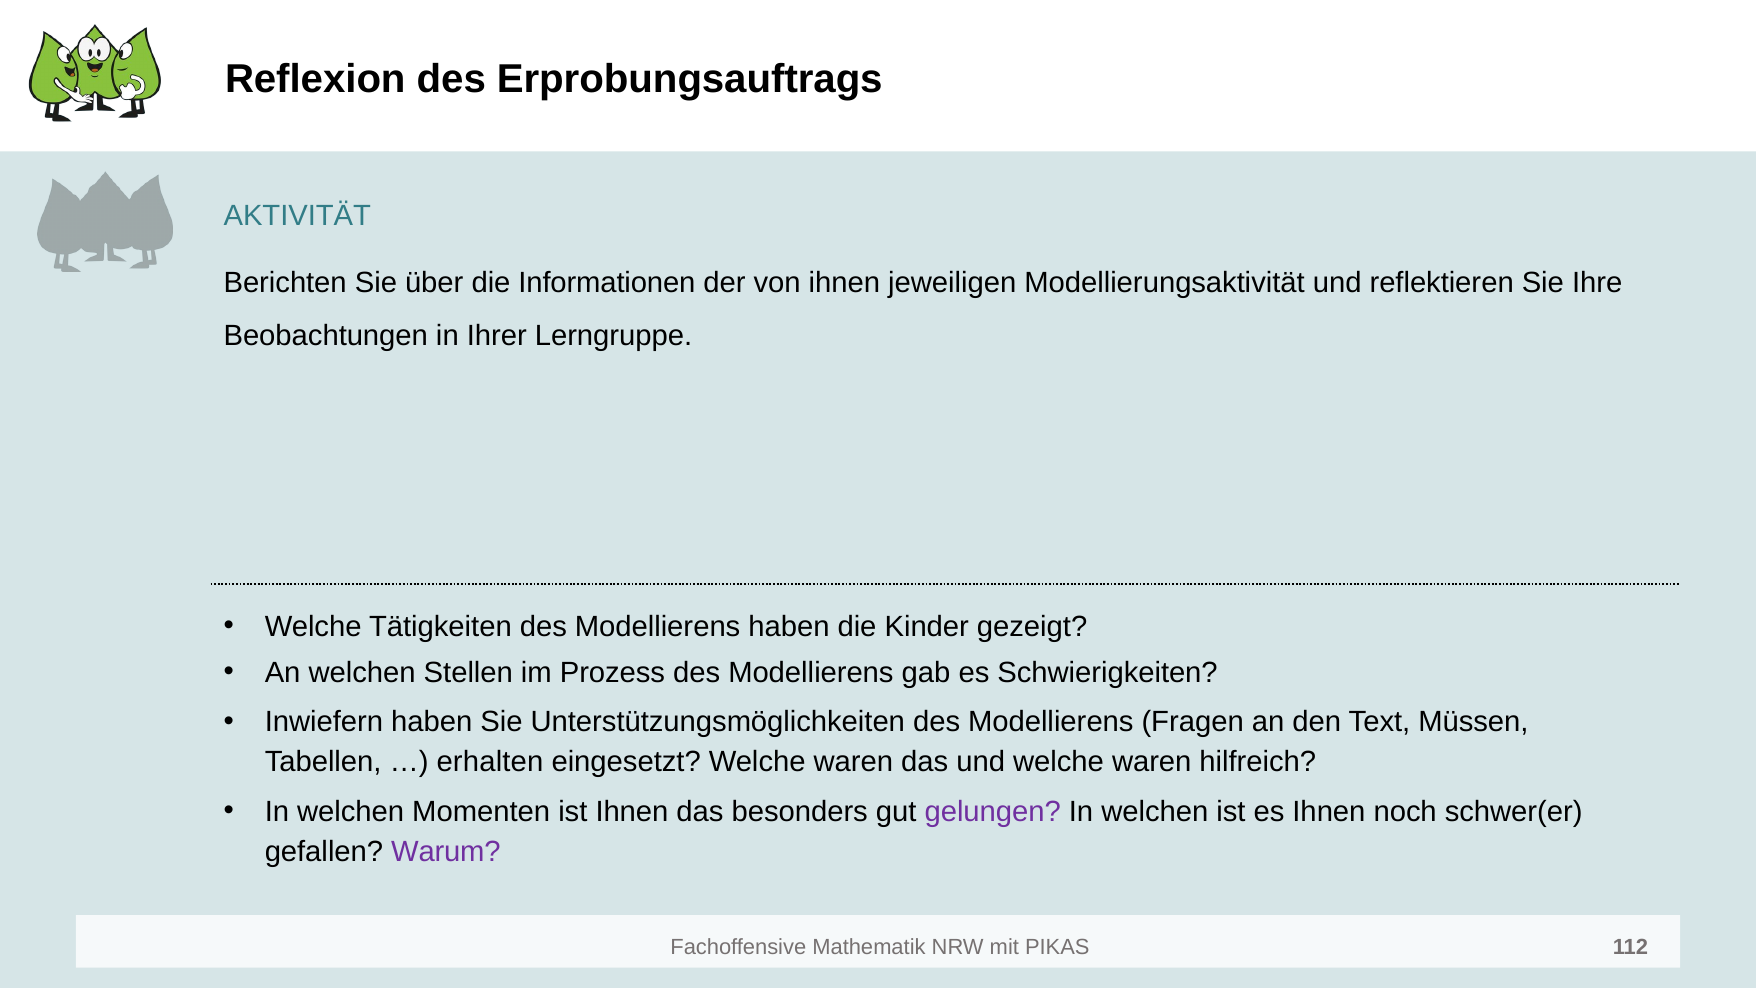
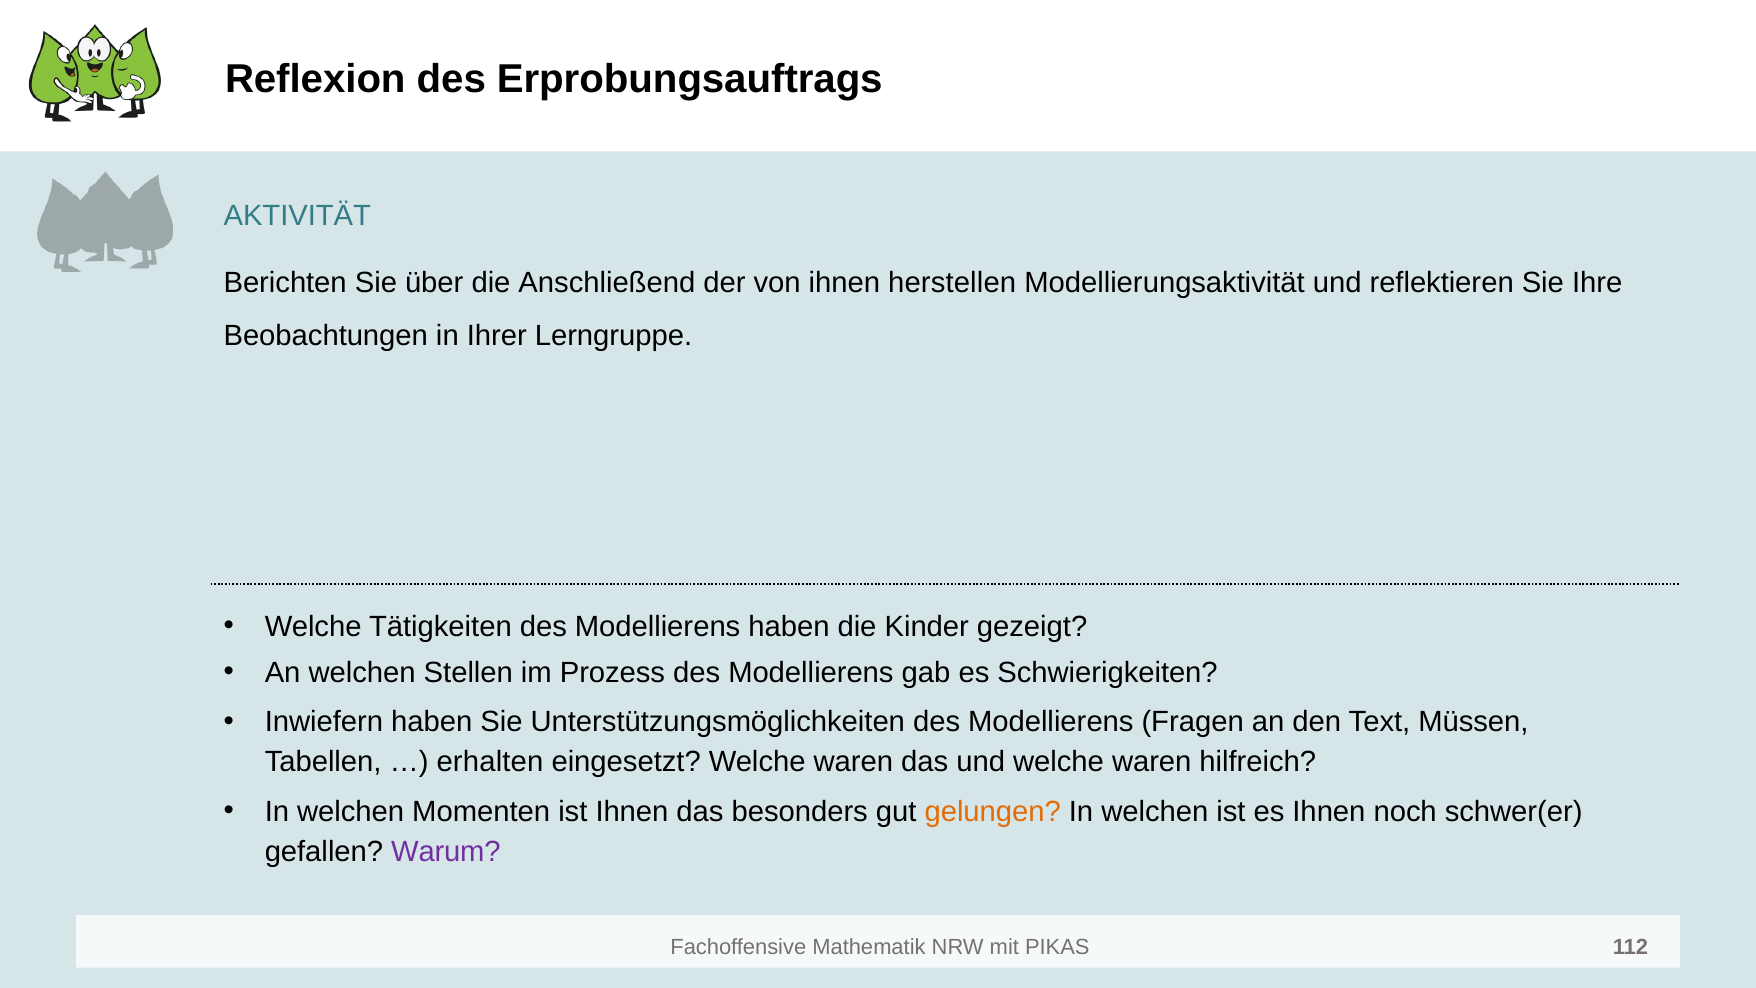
Informationen: Informationen -> Anschließend (607, 283)
jeweiligen: jeweiligen -> herstellen (952, 283)
gelungen colour: purple -> orange (993, 811)
